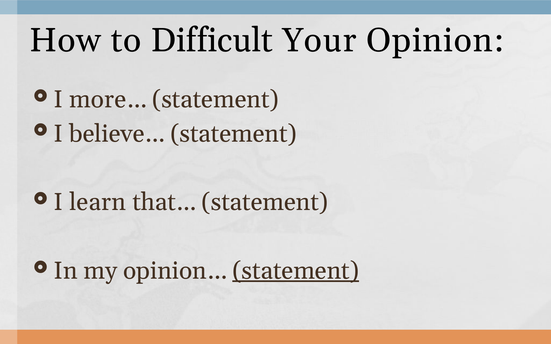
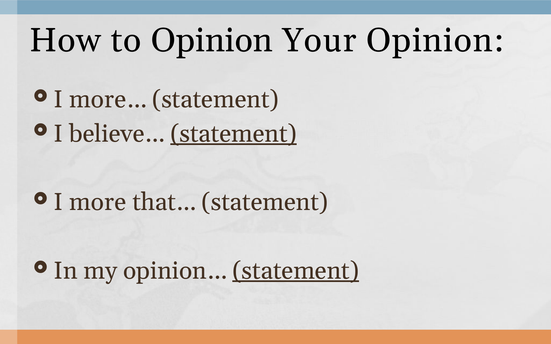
to Difficult: Difficult -> Opinion (212, 40)
statement underline: none -> present (234, 134)
learn: learn -> more (98, 202)
